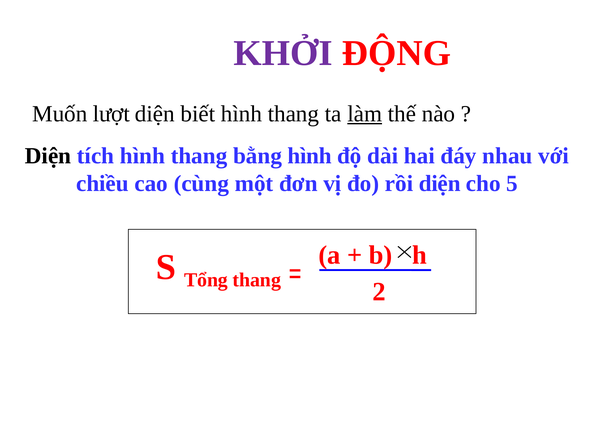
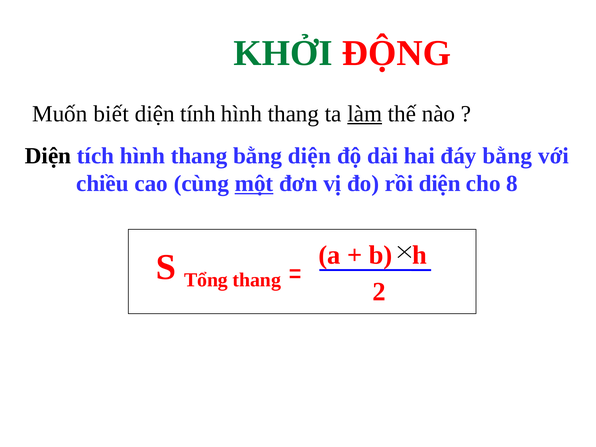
KHỞI colour: purple -> green (283, 53)
lượt: lượt -> biết (111, 114)
biết: biết -> tính (198, 114)
bằng hình: hình -> diện (309, 156)
đáy nhau: nhau -> bằng (507, 156)
một underline: none -> present (254, 184)
5: 5 -> 8 (512, 184)
